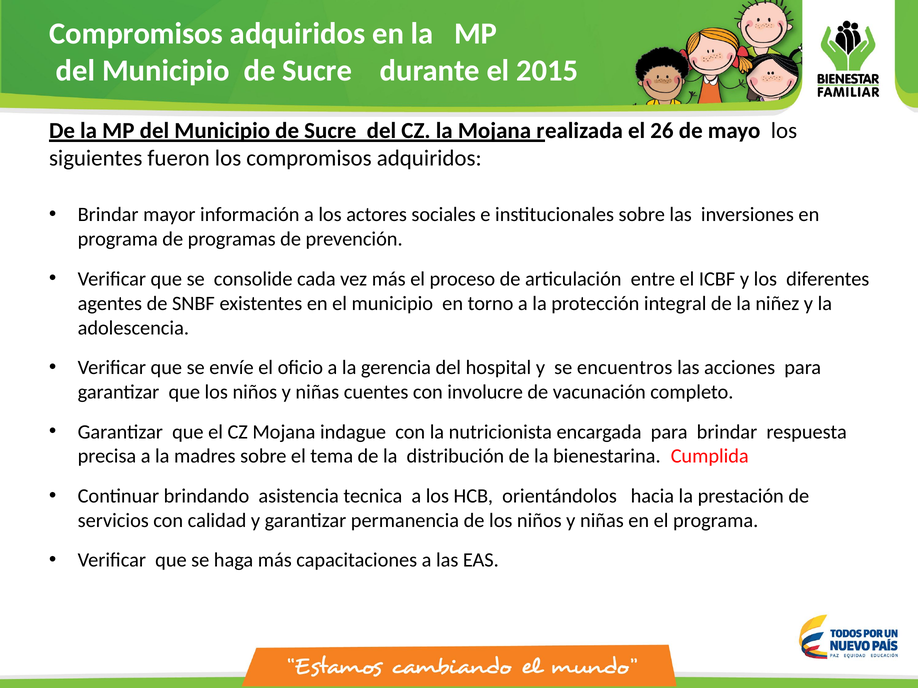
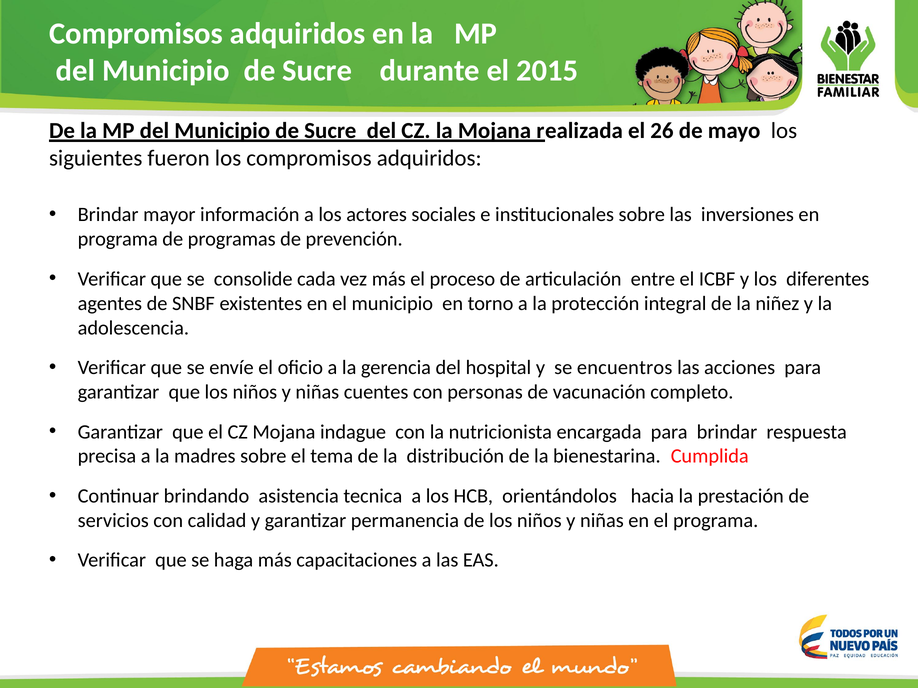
involucre: involucre -> personas (485, 392)
